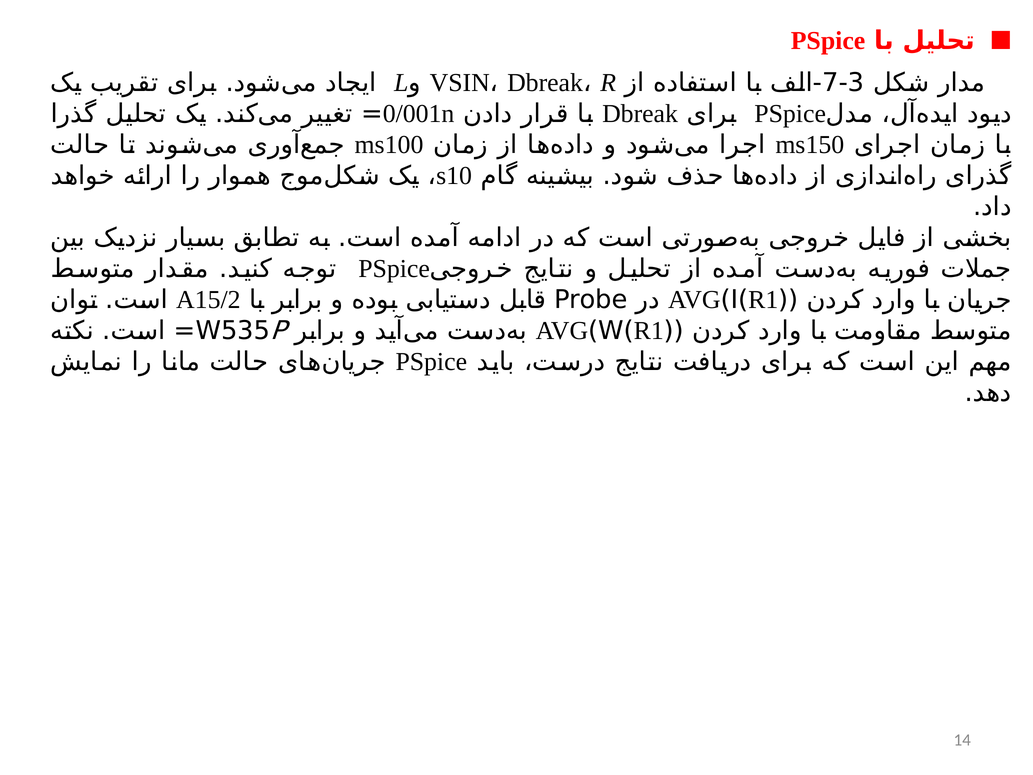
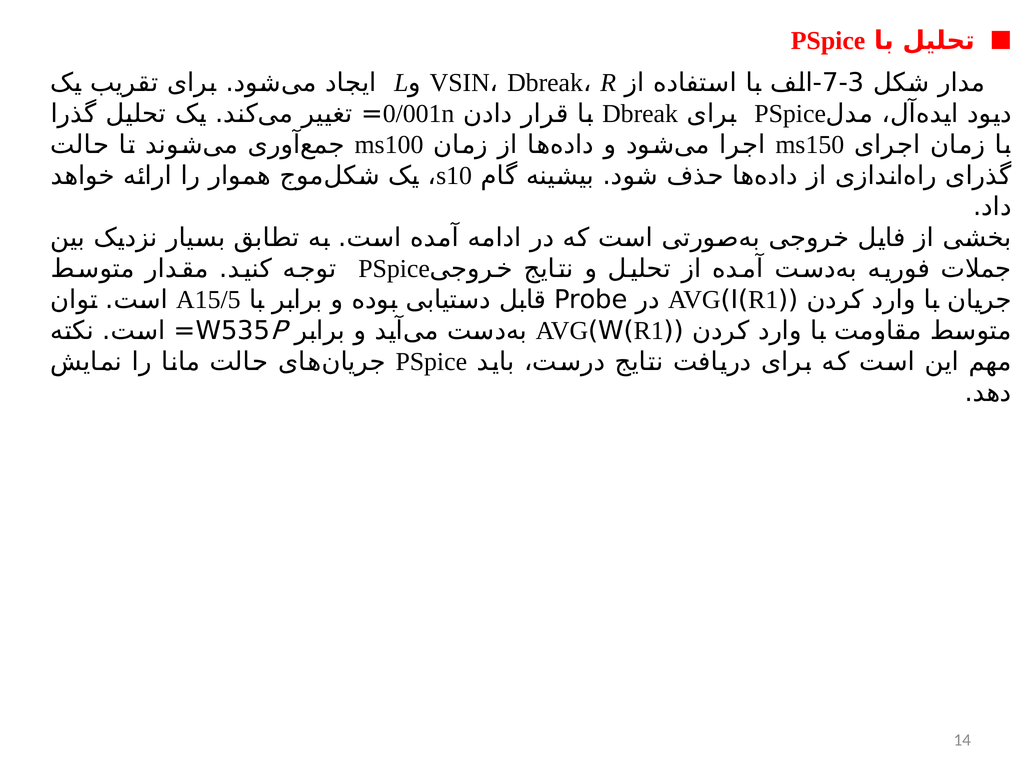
A15/2: A15/2 -> A15/5 (208, 300)
